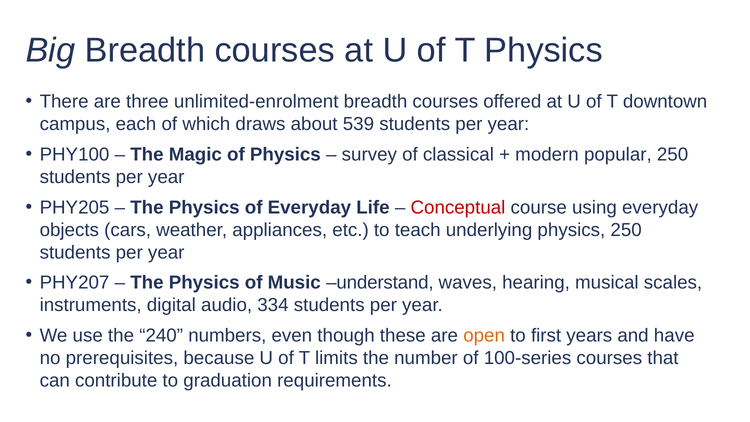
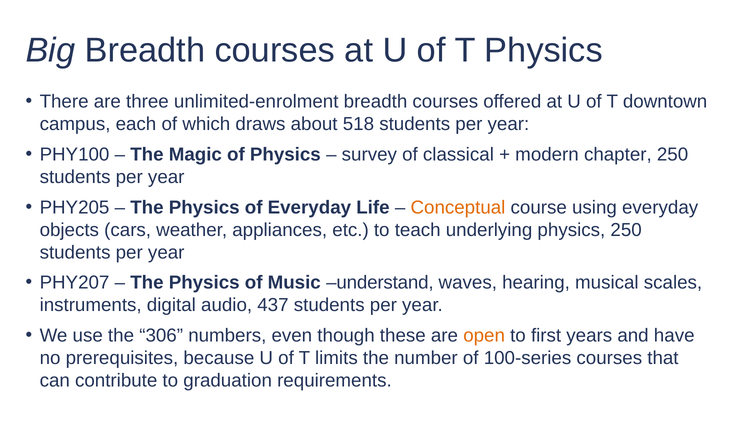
539: 539 -> 518 (358, 124)
popular: popular -> chapter (618, 155)
Conceptual colour: red -> orange (458, 207)
334: 334 -> 437 (273, 305)
240: 240 -> 306 (161, 335)
